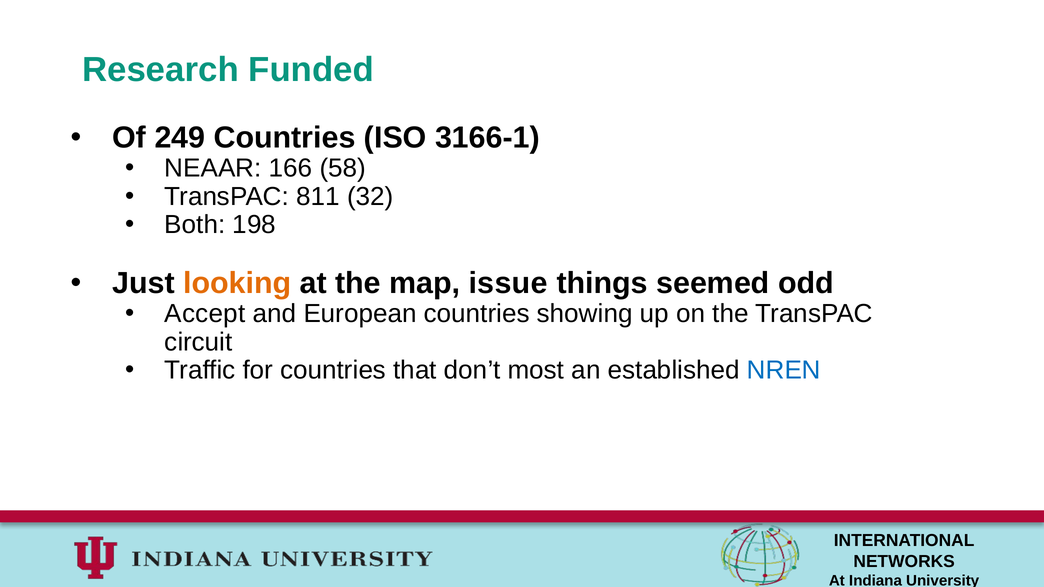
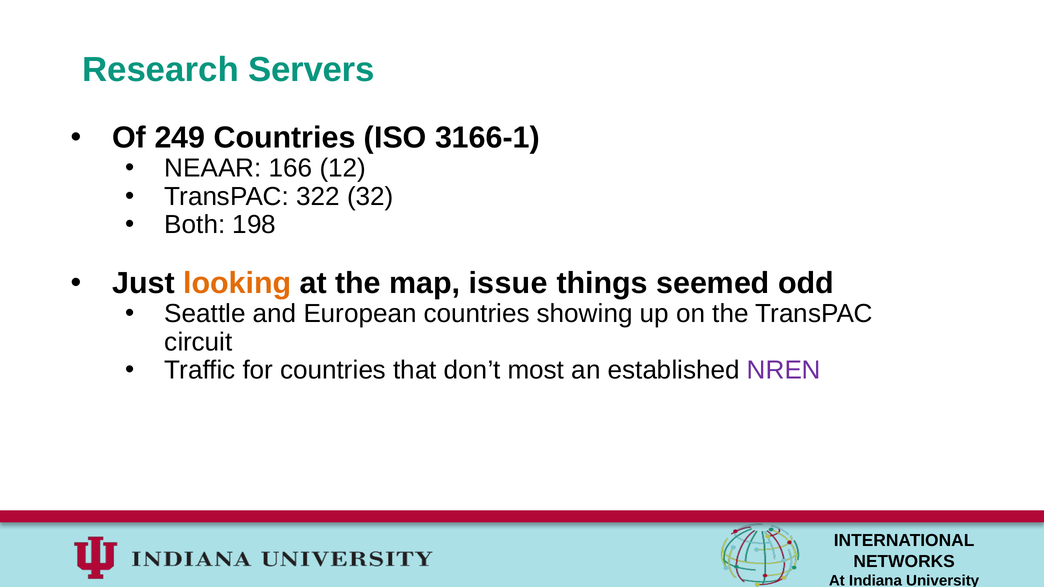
Funded: Funded -> Servers (311, 70)
58: 58 -> 12 (343, 168)
811: 811 -> 322 (318, 197)
Accept: Accept -> Seattle (205, 314)
NREN colour: blue -> purple (784, 370)
